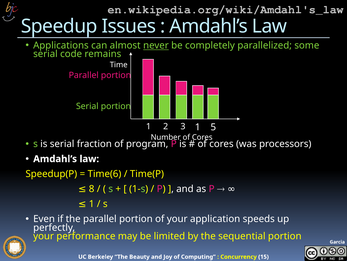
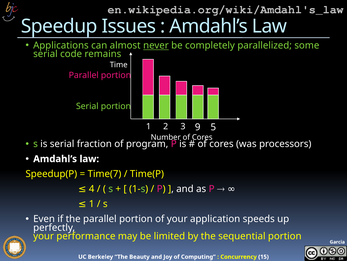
3 1: 1 -> 9 (198, 127)
Time(6: Time(6 -> Time(7 (104, 173)
8: 8 -> 4 (92, 188)
